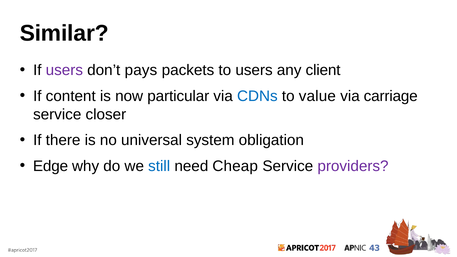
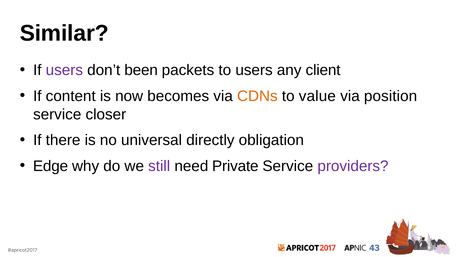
pays: pays -> been (141, 70)
particular: particular -> becomes (178, 96)
CDNs colour: blue -> orange (257, 96)
carriage: carriage -> position (391, 96)
system: system -> directly (210, 140)
still colour: blue -> purple (159, 166)
Cheap: Cheap -> Private (235, 166)
